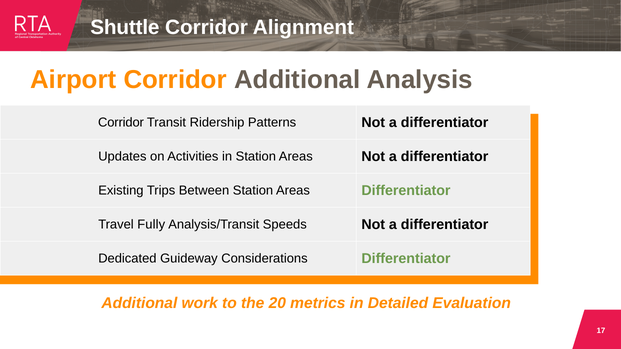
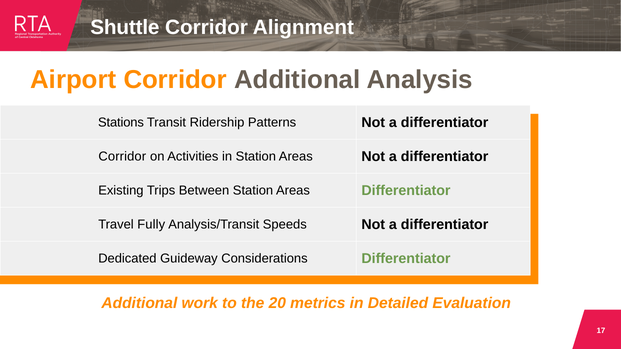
Corridor: Corridor -> Stations (121, 123)
Updates: Updates -> Corridor (122, 157)
